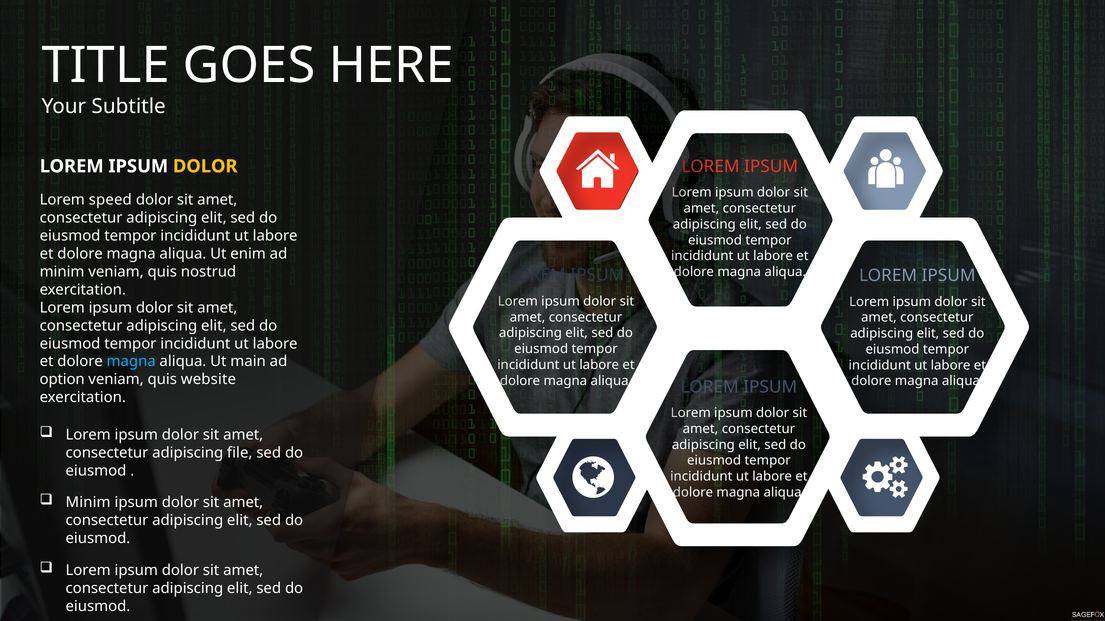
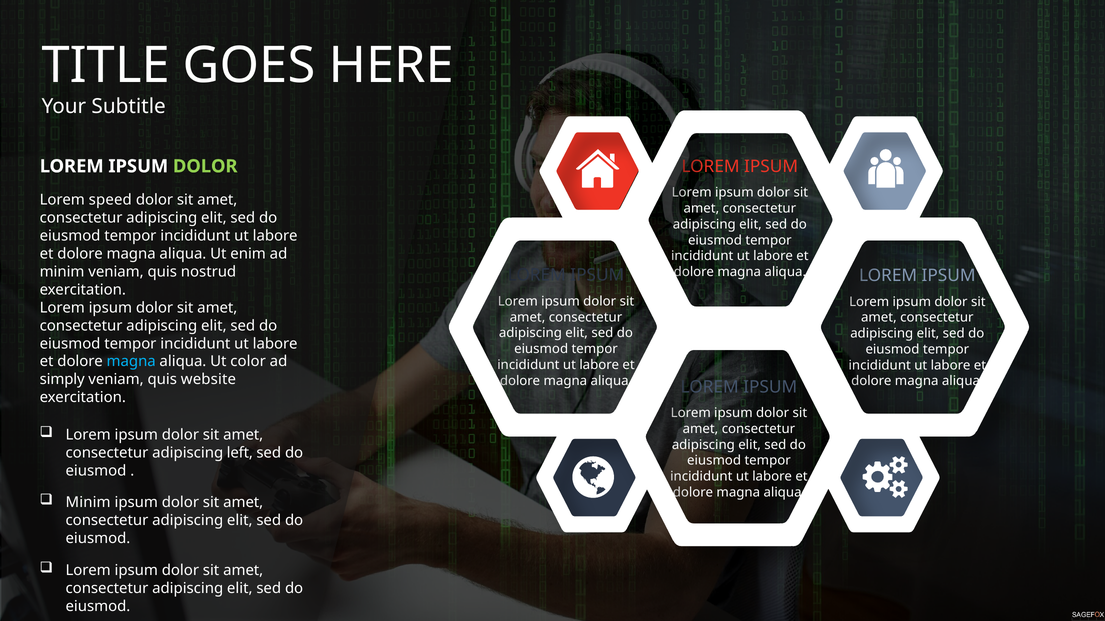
DOLOR colour: yellow -> light green (205, 166)
main: main -> color (248, 362)
option: option -> simply (62, 380)
file: file -> left (240, 453)
